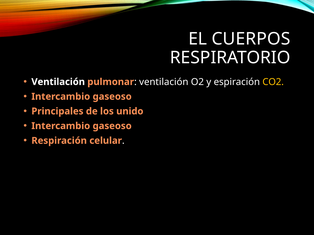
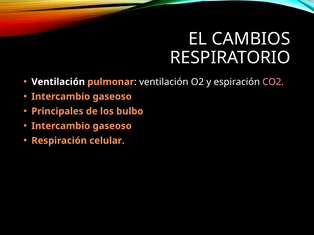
CUERPOS: CUERPOS -> CAMBIOS (251, 39)
CO2 colour: yellow -> pink (273, 82)
unido: unido -> bulbo (130, 111)
